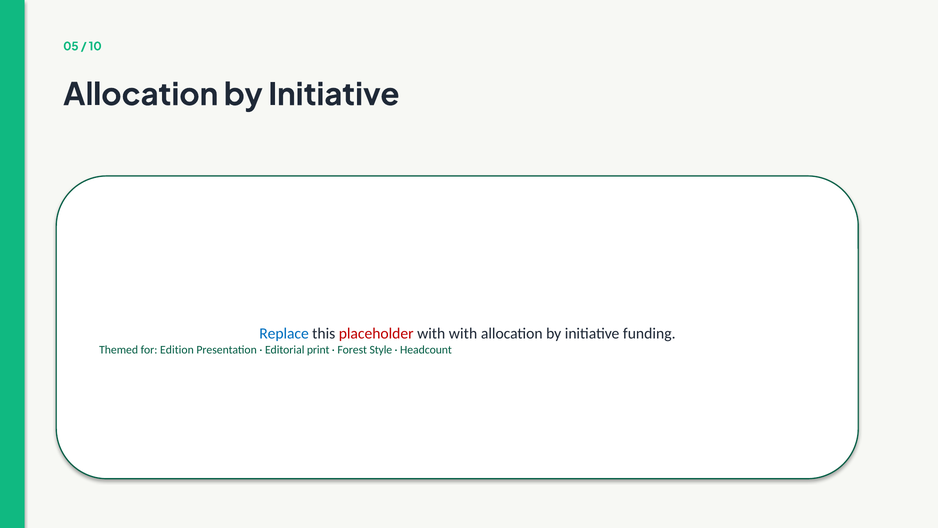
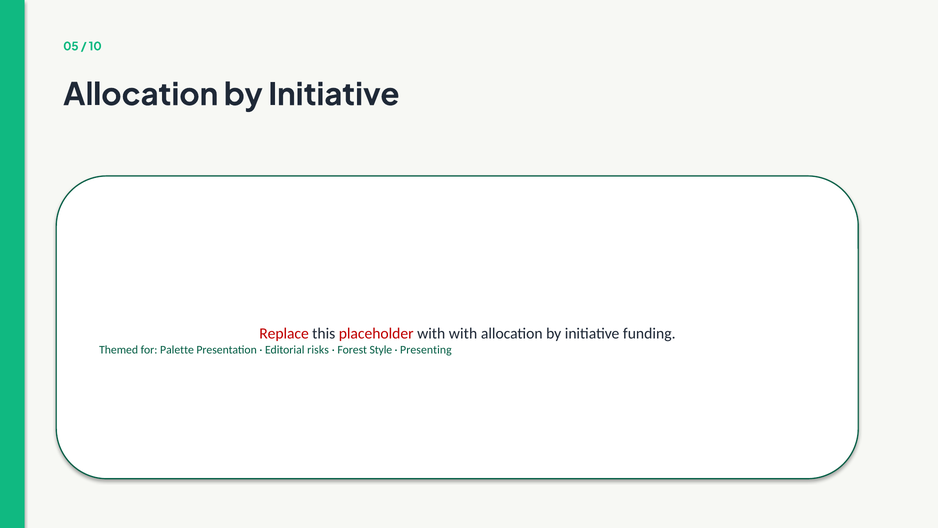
Replace colour: blue -> red (284, 333)
Edition: Edition -> Palette (177, 350)
print: print -> risks (318, 350)
Headcount: Headcount -> Presenting (426, 350)
